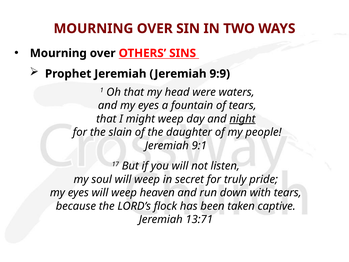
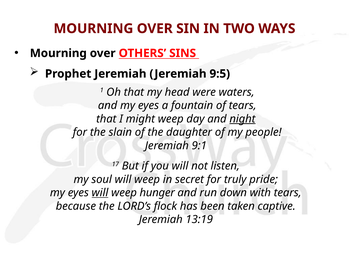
9:9: 9:9 -> 9:5 (220, 74)
will underline: none -> present (100, 193)
heaven: heaven -> hunger (157, 193)
13:71: 13:71 -> 13:19 (199, 219)
